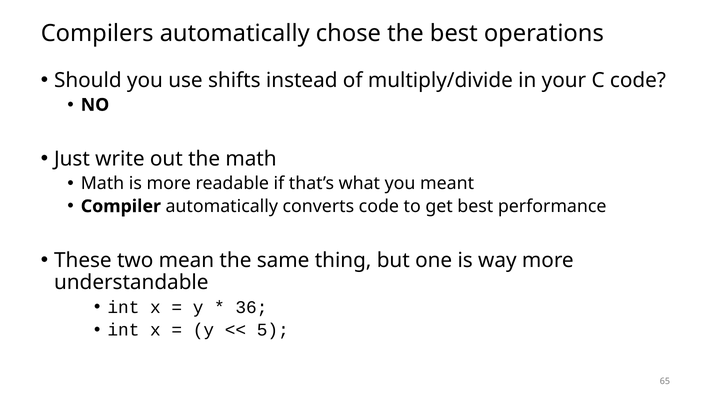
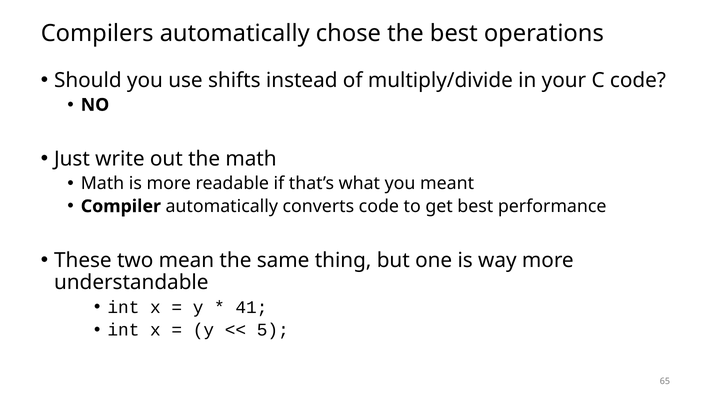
36: 36 -> 41 (251, 307)
